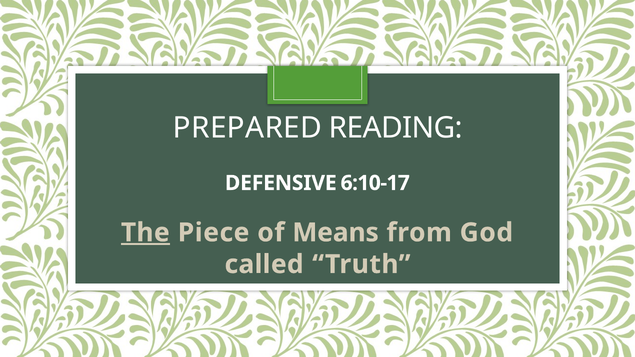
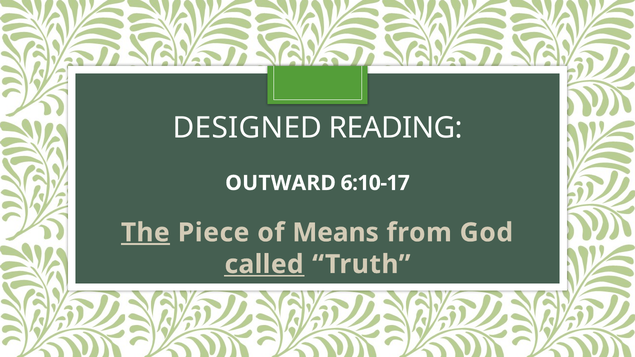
PREPARED: PREPARED -> DESIGNED (247, 128)
DEFENSIVE: DEFENSIVE -> OUTWARD (281, 183)
called underline: none -> present (264, 264)
